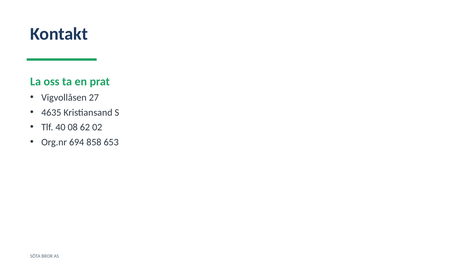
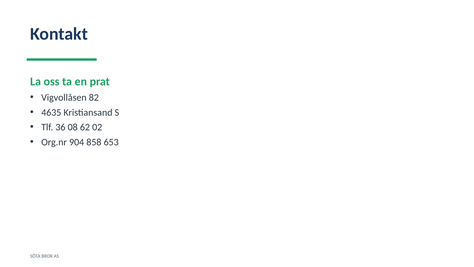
27: 27 -> 82 (94, 97)
40: 40 -> 36 (60, 127)
694: 694 -> 904 (77, 142)
